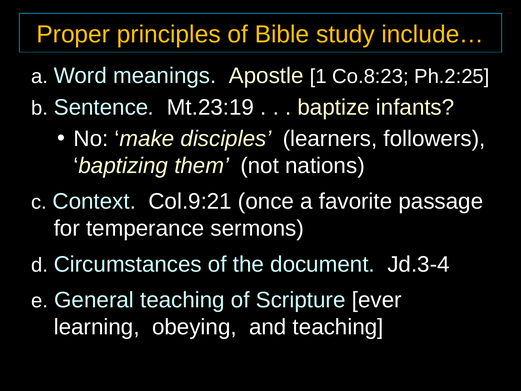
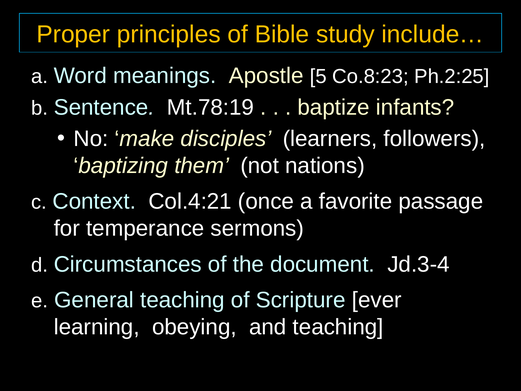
1: 1 -> 5 (318, 77)
Mt.23:19: Mt.23:19 -> Mt.78:19 (211, 107)
Col.9:21: Col.9:21 -> Col.4:21 (190, 201)
